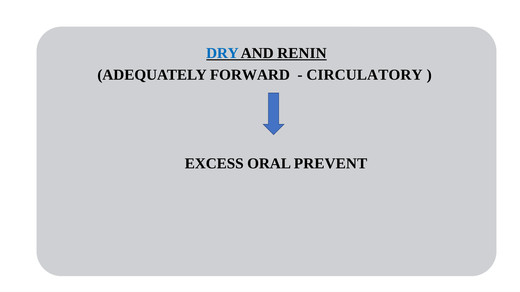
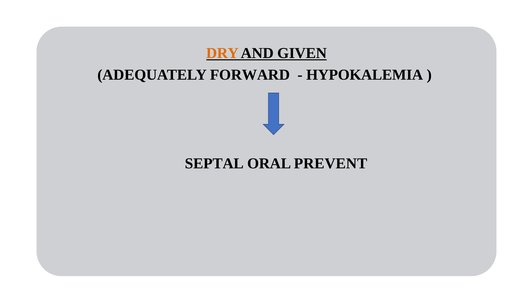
DRY colour: blue -> orange (222, 53)
RENIN: RENIN -> GIVEN (302, 53)
CIRCULATORY: CIRCULATORY -> HYPOKALEMIA (365, 75)
EXCESS: EXCESS -> SEPTAL (214, 164)
